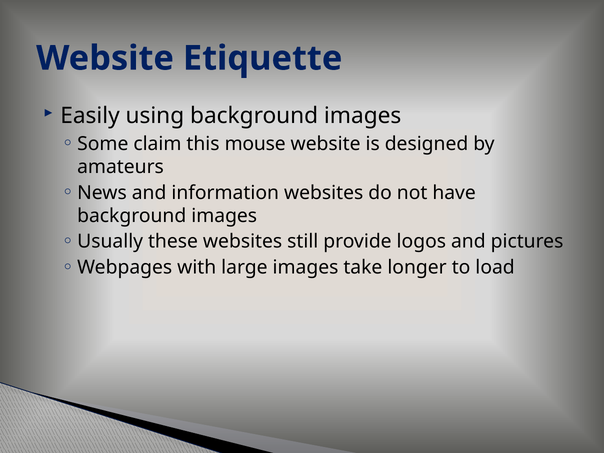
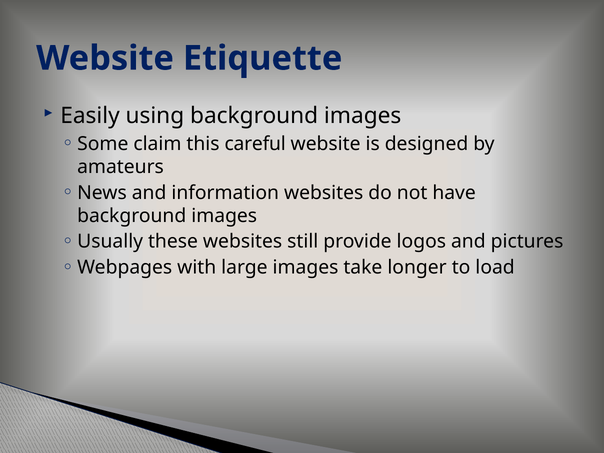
mouse: mouse -> careful (255, 144)
